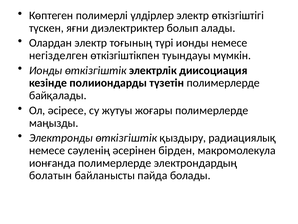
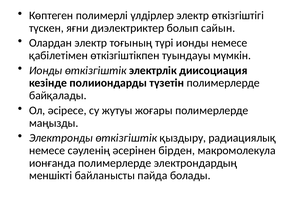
алады: алады -> сайын (218, 28)
негізделген: негізделген -> қабілетімен (59, 55)
болатын: болатын -> меншікті (51, 175)
